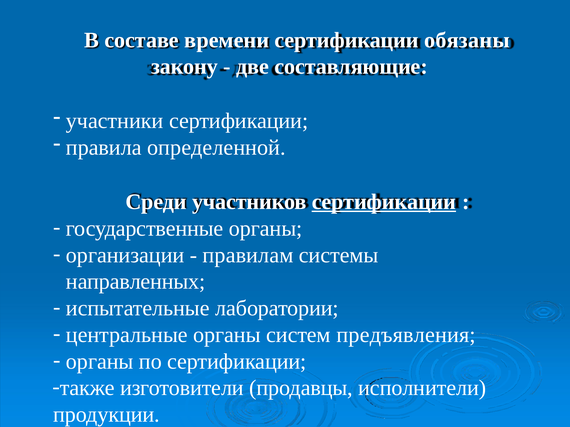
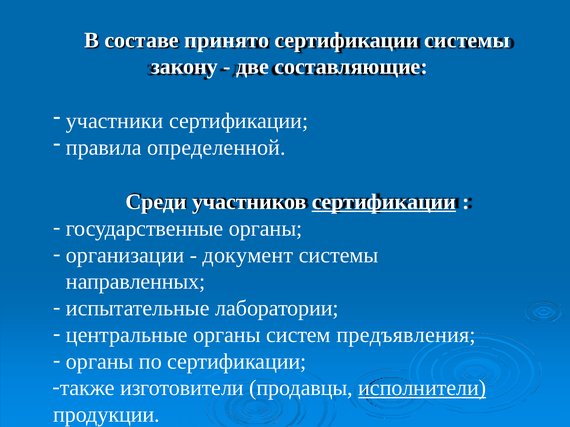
времени: времени -> принято (227, 40)
сертификации обязаны: обязаны -> системы (467, 40)
правилам: правилам -> документ (248, 255)
исполнители underline: none -> present (422, 388)
